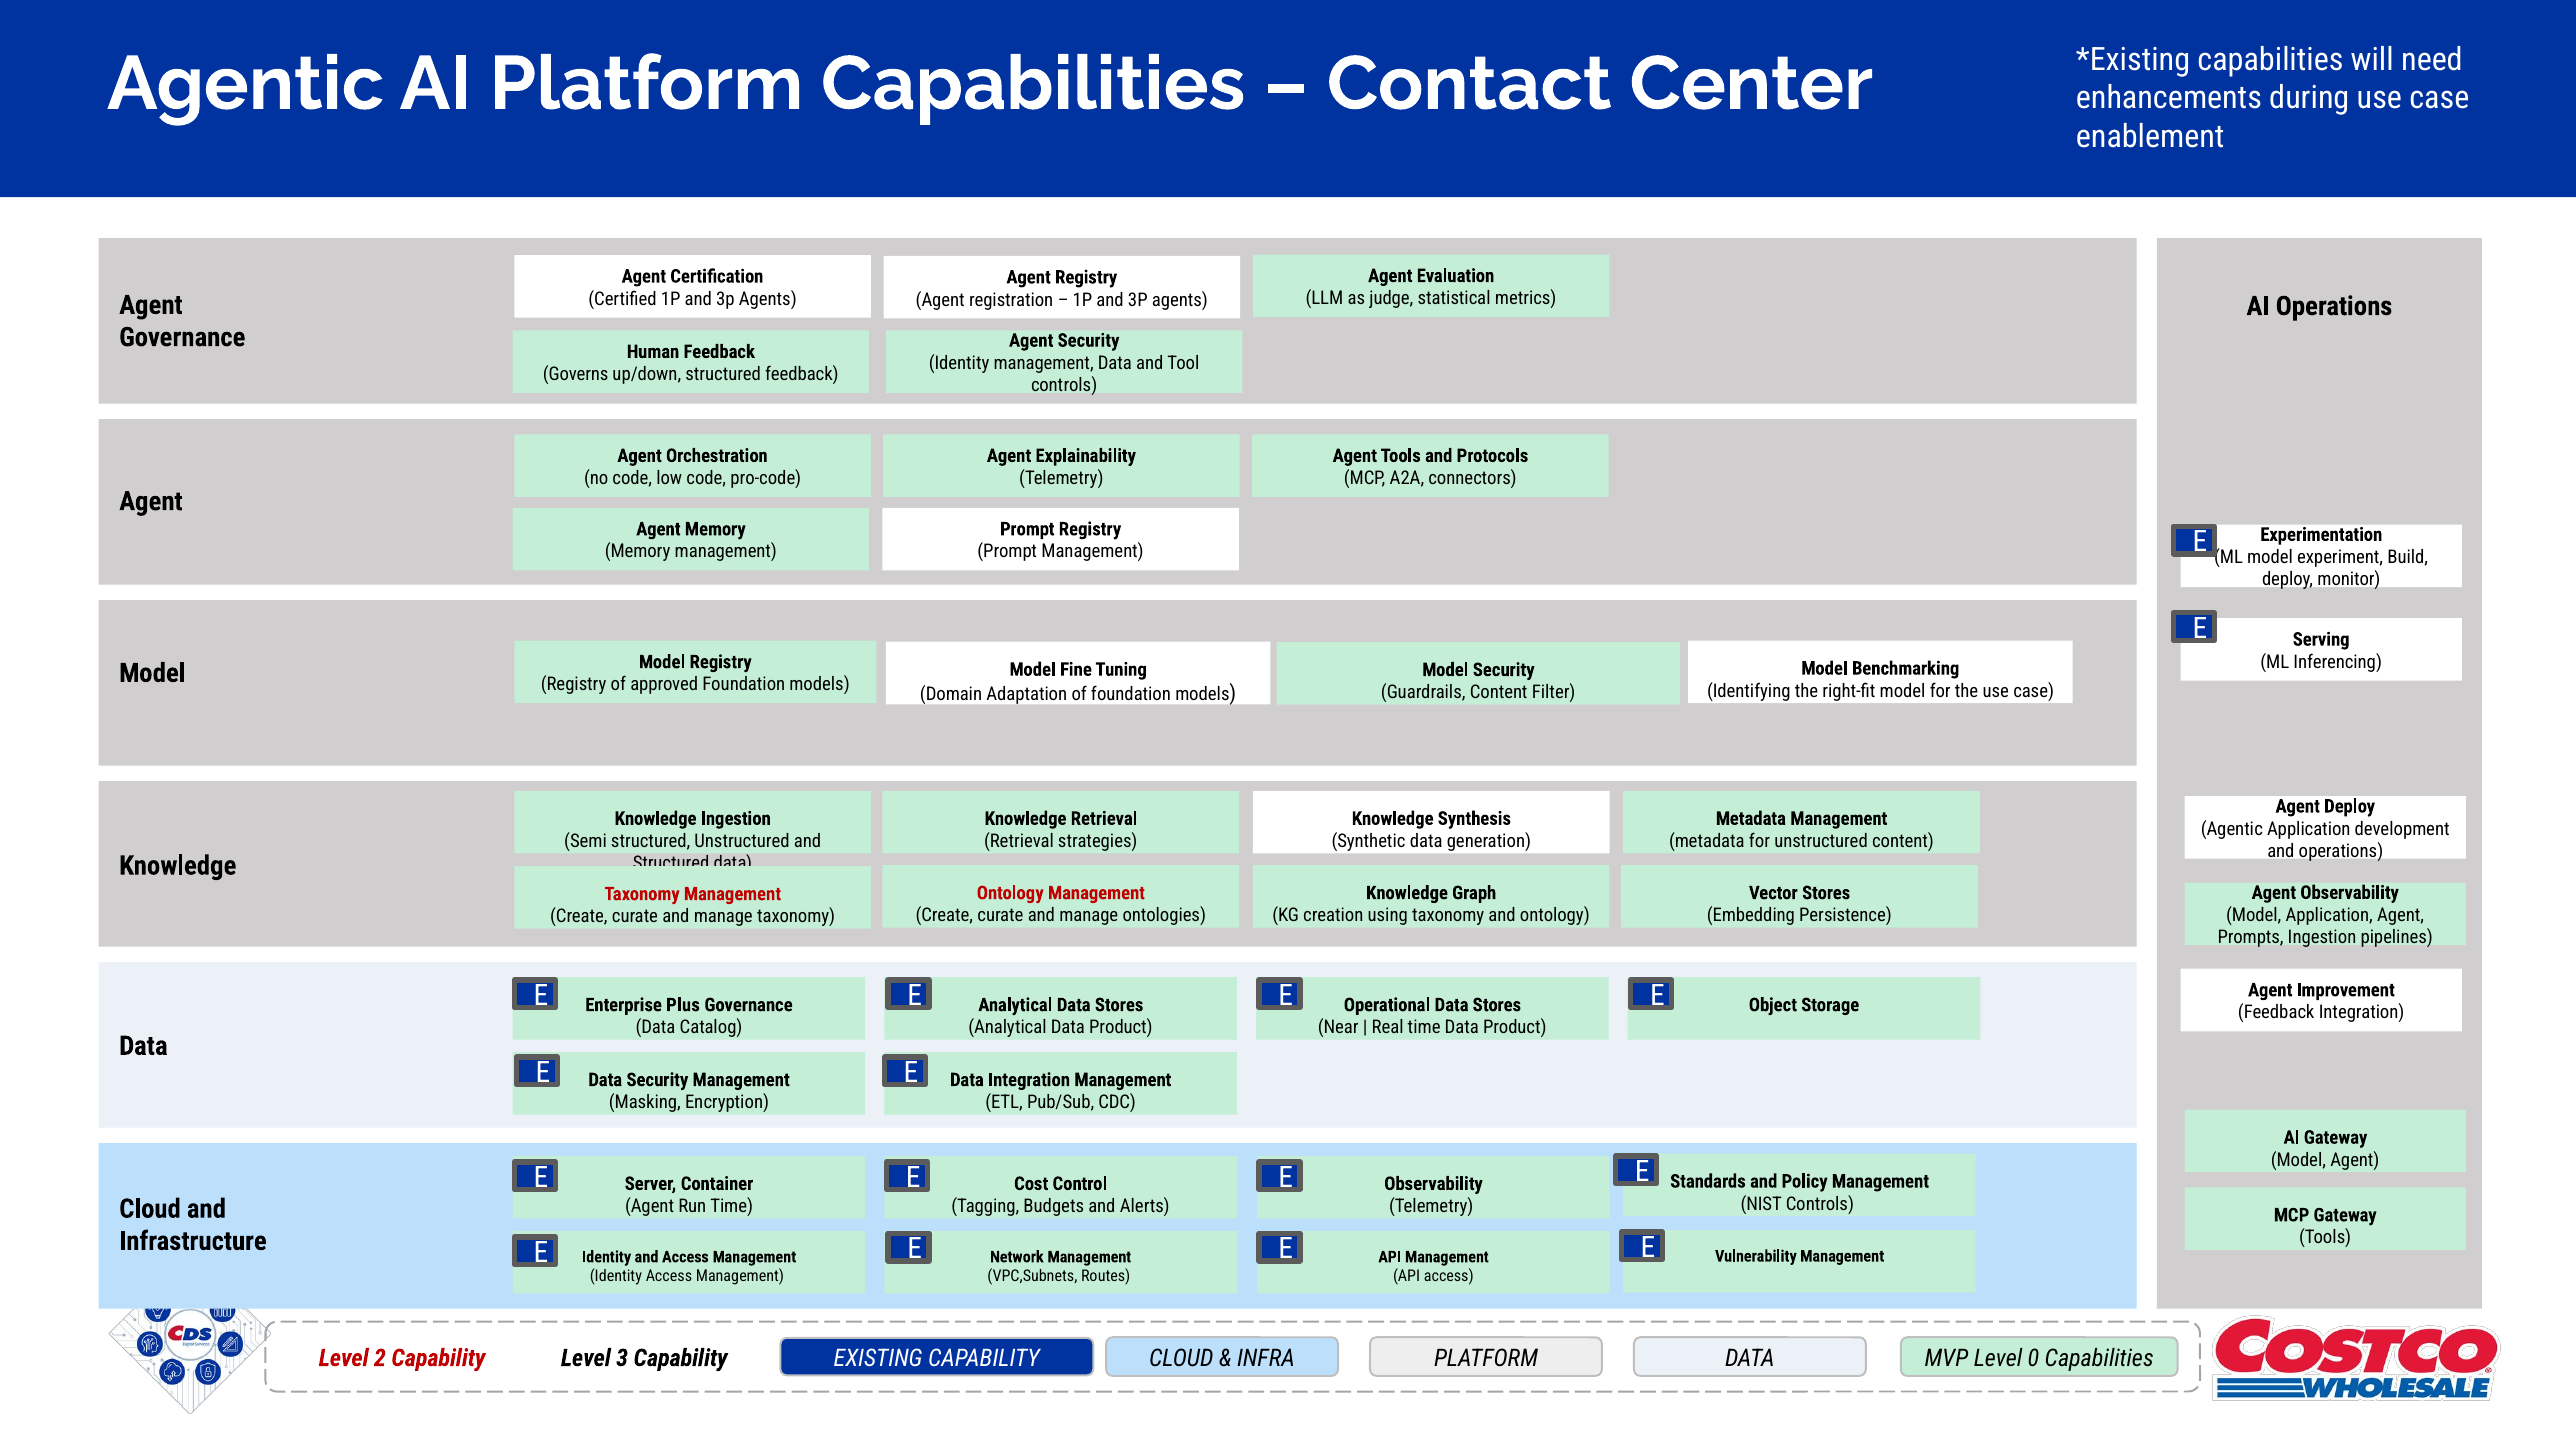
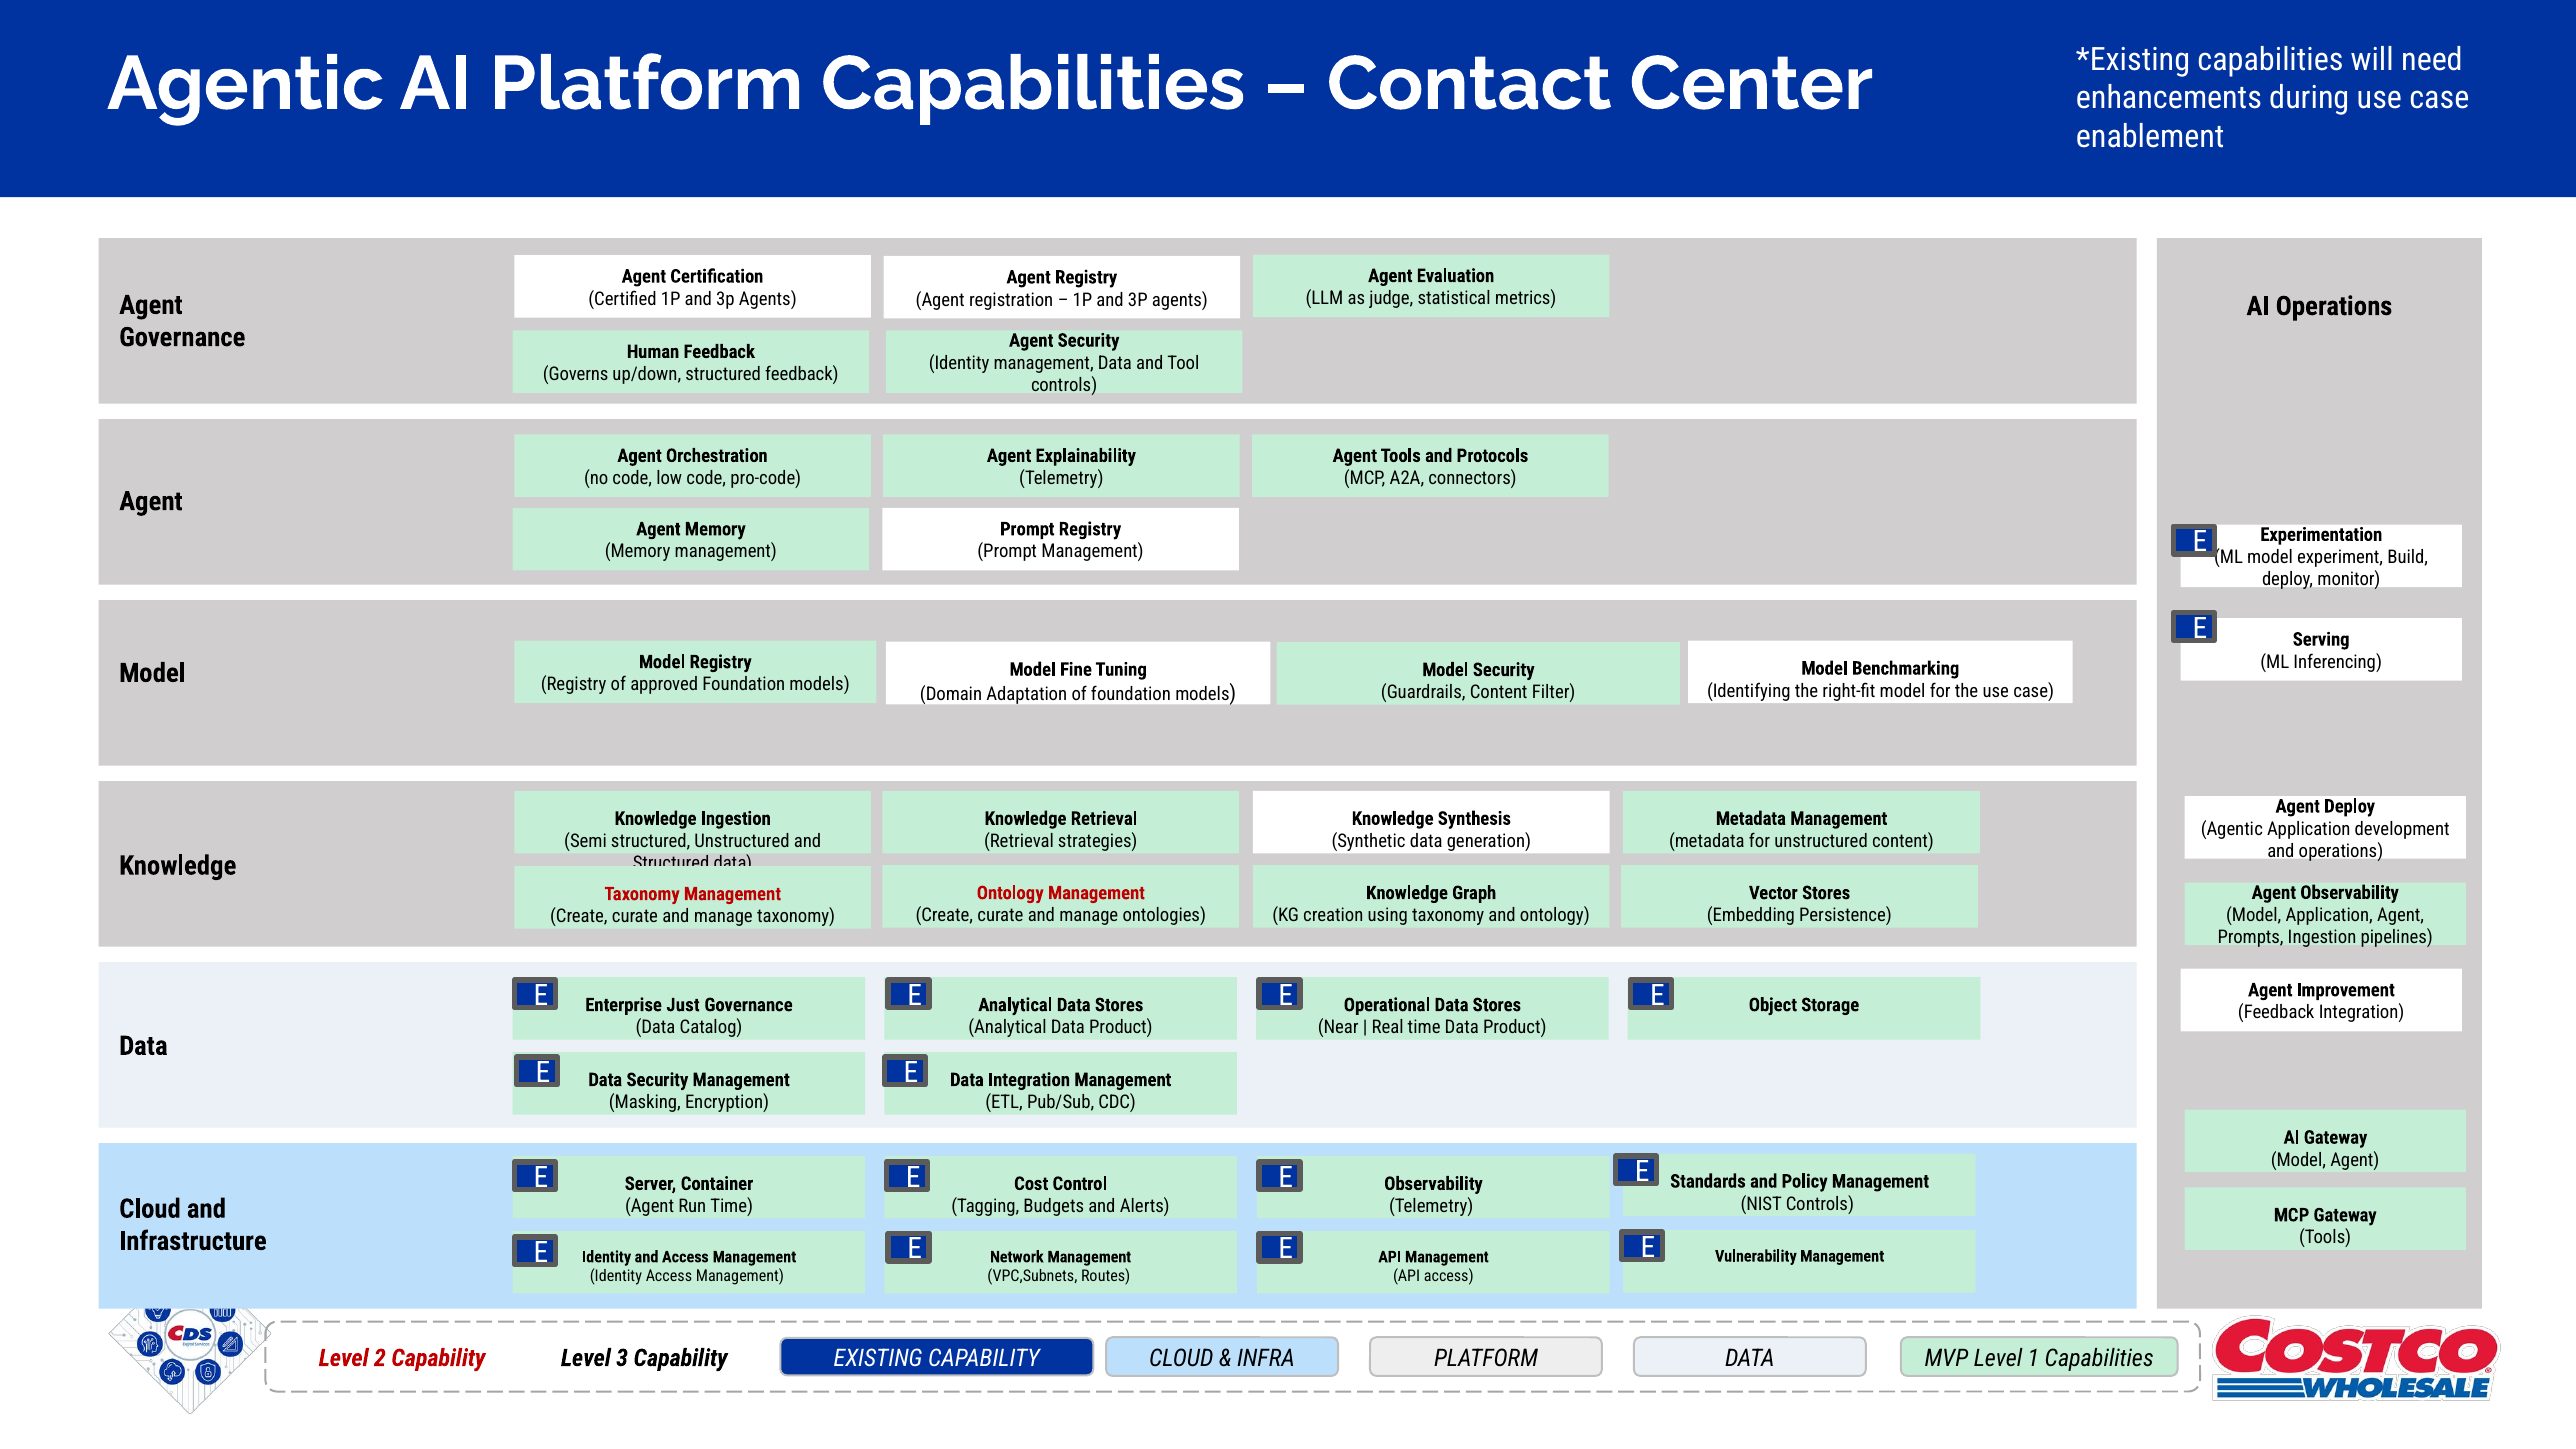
Plus: Plus -> Just (683, 1005)
0: 0 -> 1 (2033, 1358)
